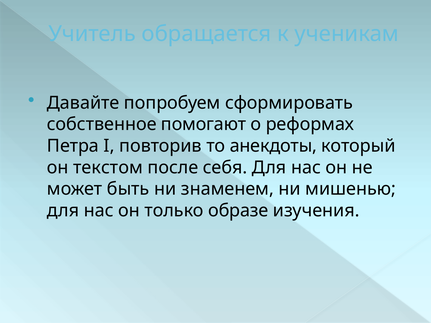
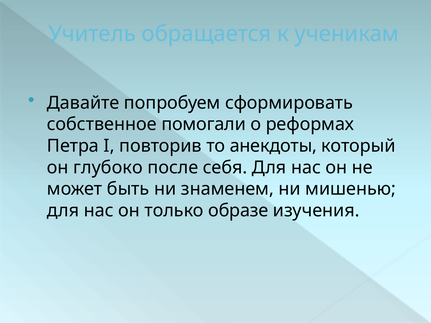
помогают: помогают -> помогали (204, 124)
текстом: текстом -> глубоко (108, 168)
